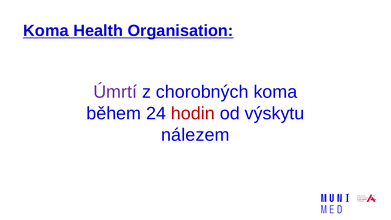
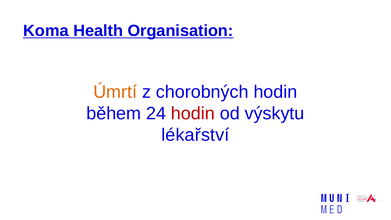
Úmrtí colour: purple -> orange (115, 92)
chorobných koma: koma -> hodin (275, 92)
nálezem: nálezem -> lékařství (195, 135)
